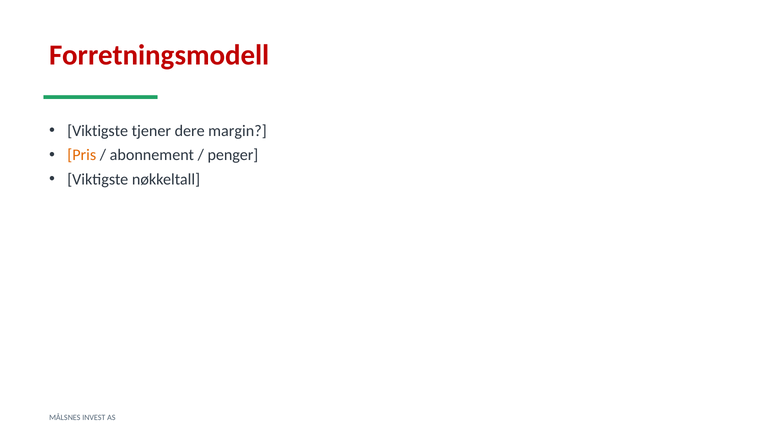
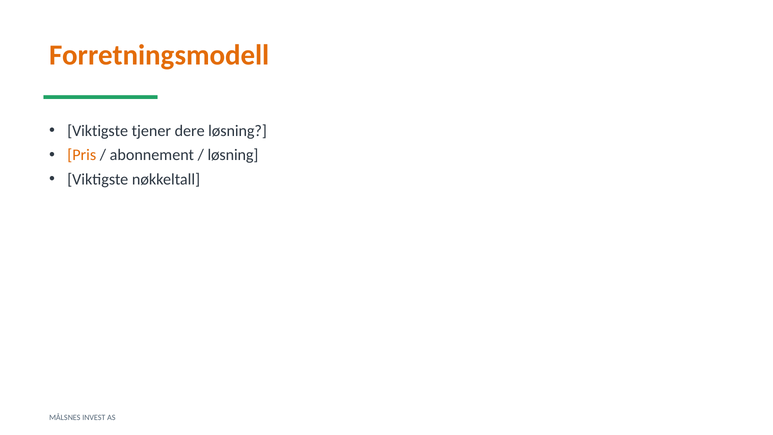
Forretningsmodell colour: red -> orange (159, 55)
dere margin: margin -> løsning (238, 131)
penger: penger -> løsning (233, 155)
